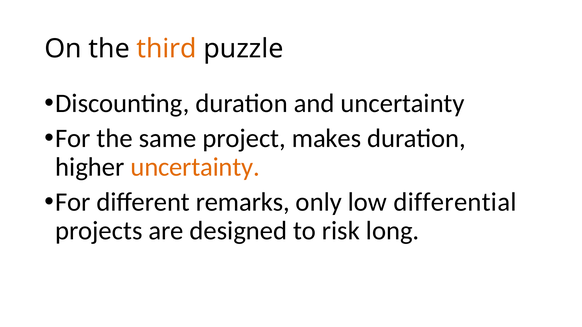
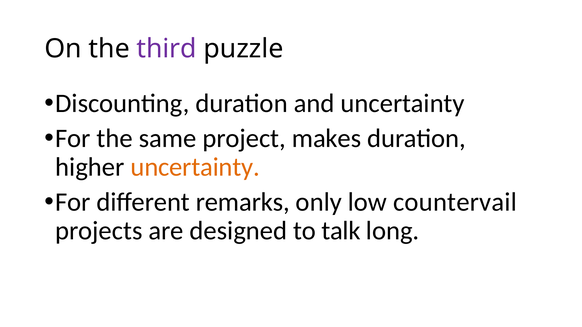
third colour: orange -> purple (167, 49)
differential: differential -> countervail (455, 202)
risk: risk -> talk (341, 231)
